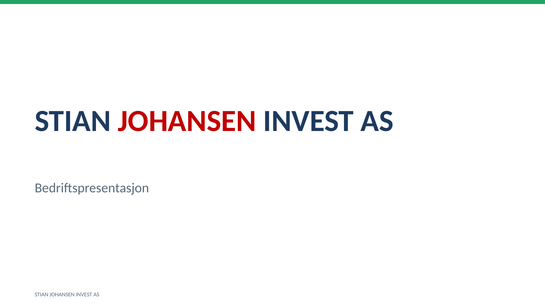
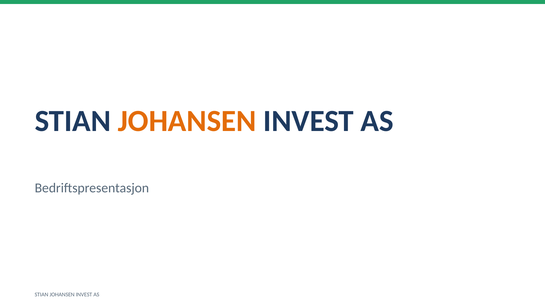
JOHANSEN colour: red -> orange (187, 121)
